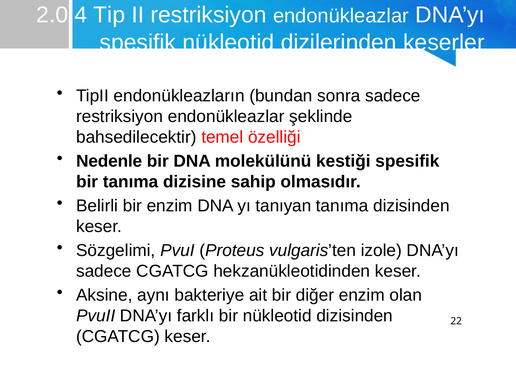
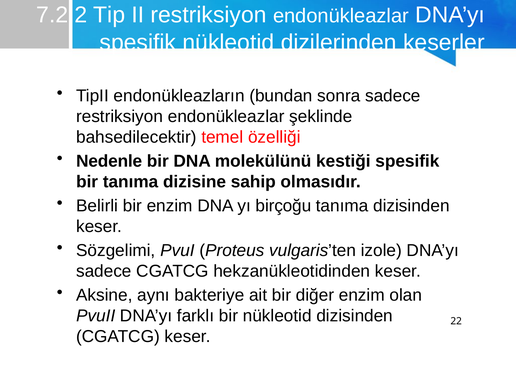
2.0.4: 2.0.4 -> 7.2.2 (62, 15)
tanıyan: tanıyan -> birçoğu (283, 206)
